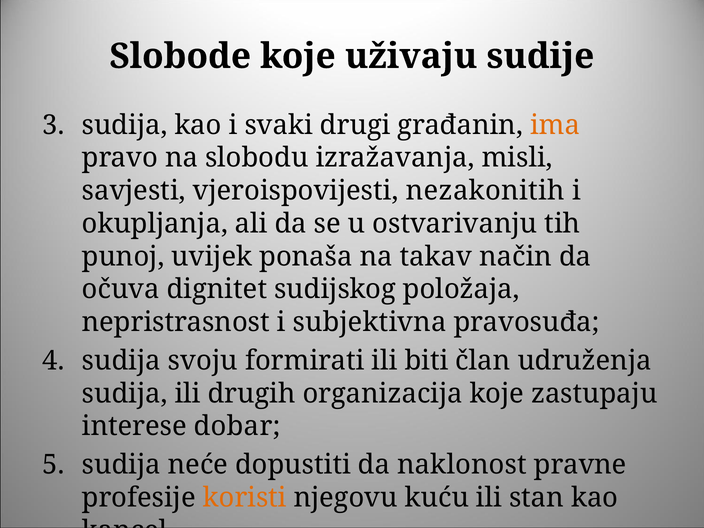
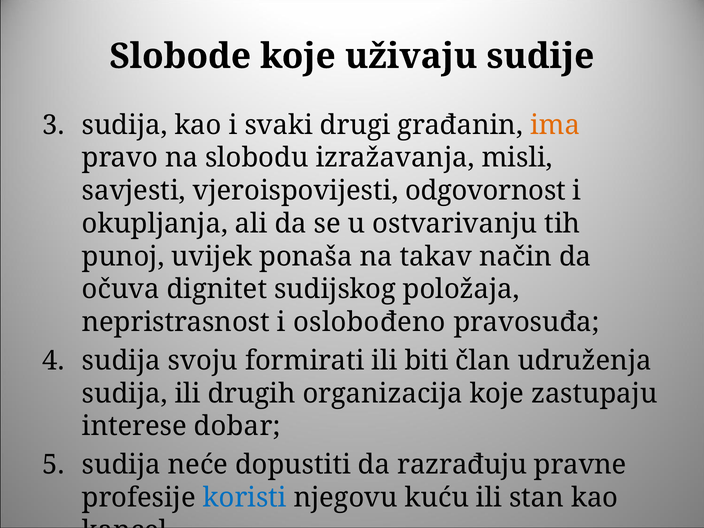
nezakonitih: nezakonitih -> odgovornost (486, 191)
subjektivna: subjektivna -> oslobođeno (370, 322)
naklonost: naklonost -> razrađuju (462, 465)
koristi colour: orange -> blue (245, 498)
